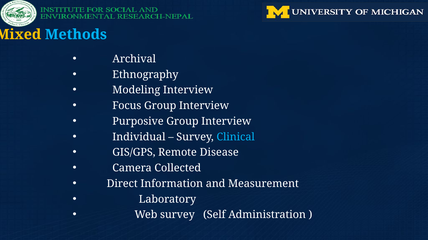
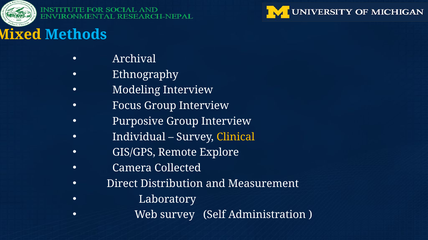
Clinical colour: light blue -> yellow (236, 137)
Disease: Disease -> Explore (219, 153)
Information: Information -> Distribution (172, 184)
